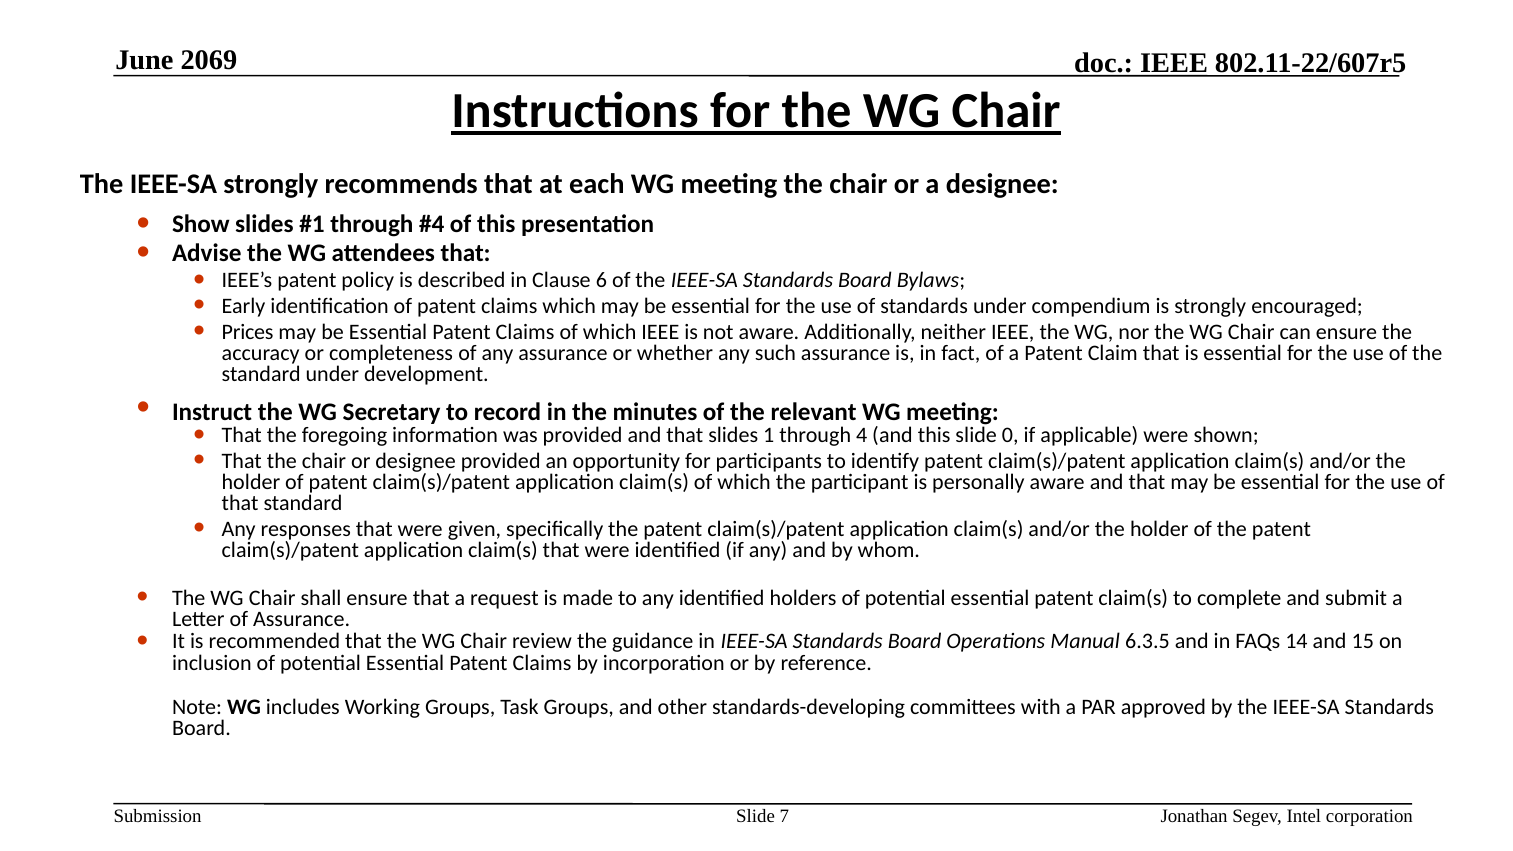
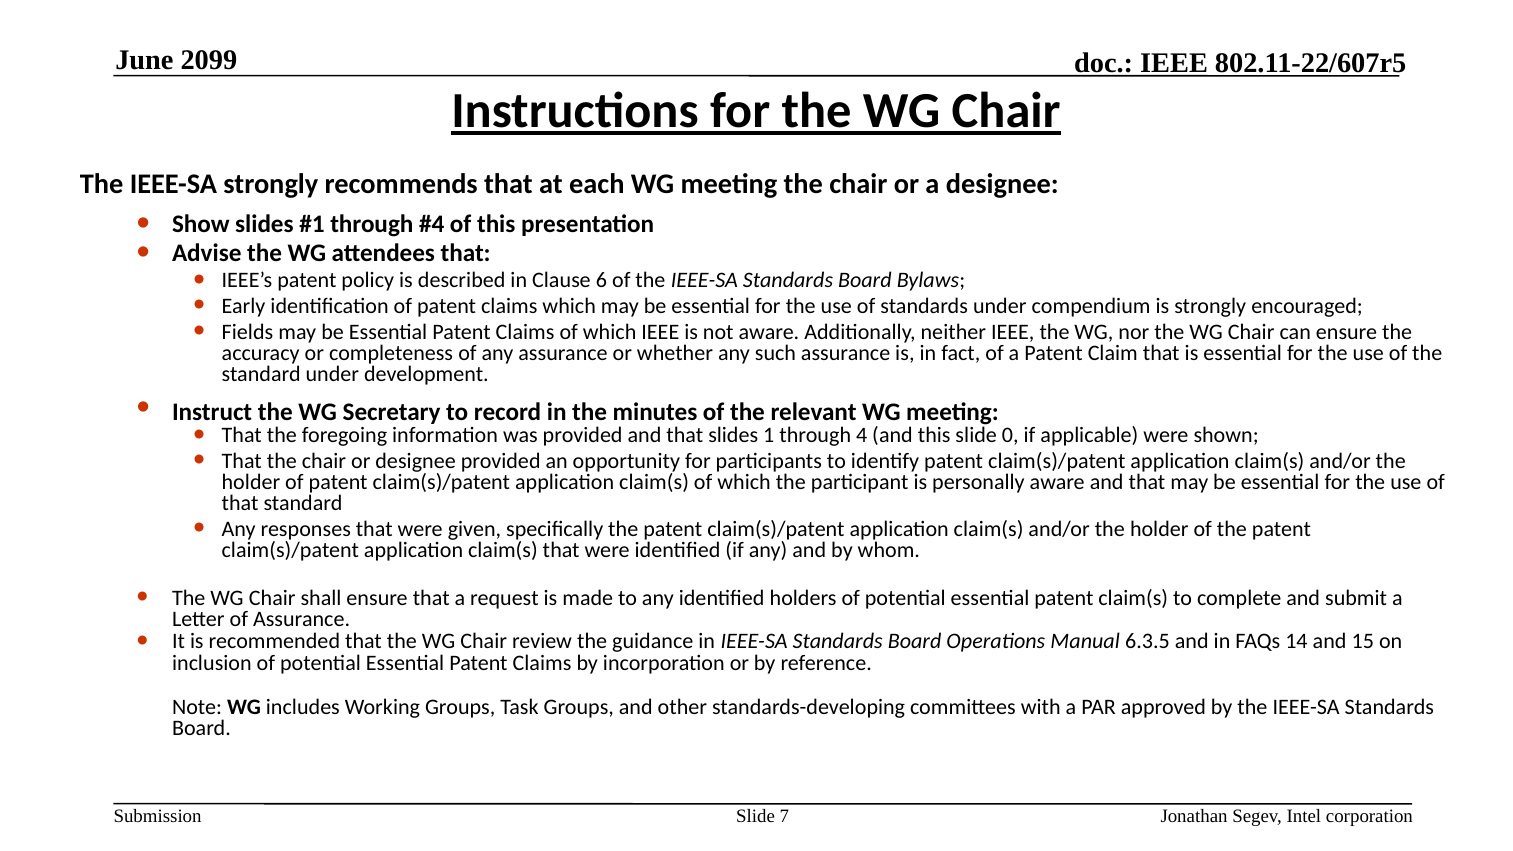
2069: 2069 -> 2099 (209, 60)
Prices: Prices -> Fields (248, 332)
